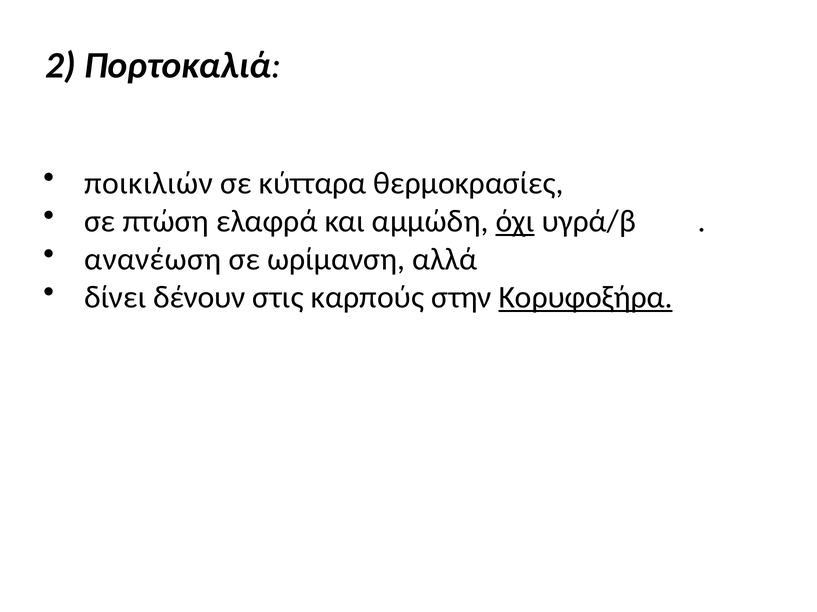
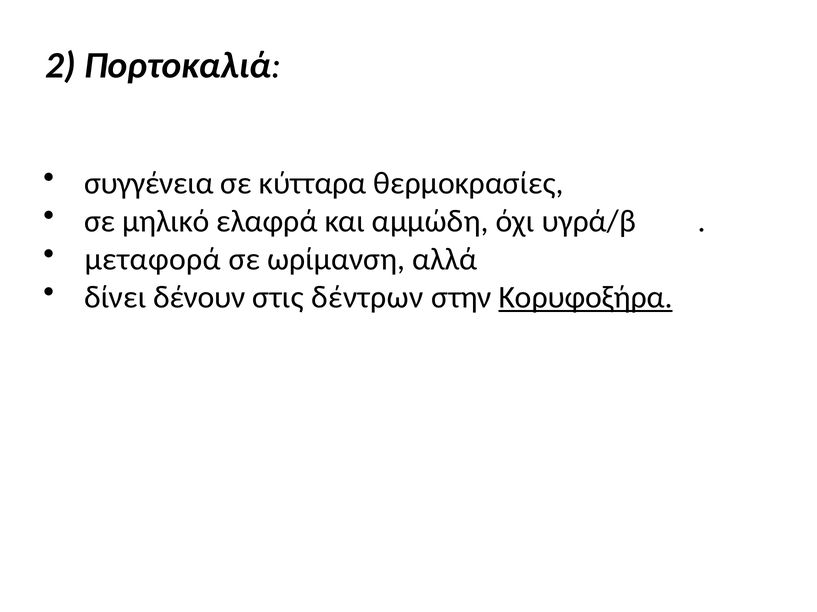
ποικιλιών: ποικιλιών -> συγγένεια (149, 183)
πτώση: πτώση -> μηλικό (166, 221)
όχι underline: present -> none (515, 221)
ανανέωση: ανανέωση -> μεταφορά (153, 260)
καρπούς: καρπούς -> δέντρων (367, 298)
